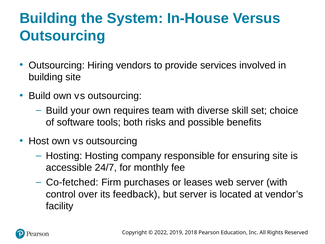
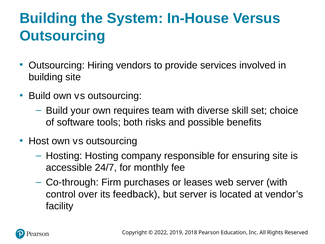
Co-fetched: Co-fetched -> Co-through (72, 182)
